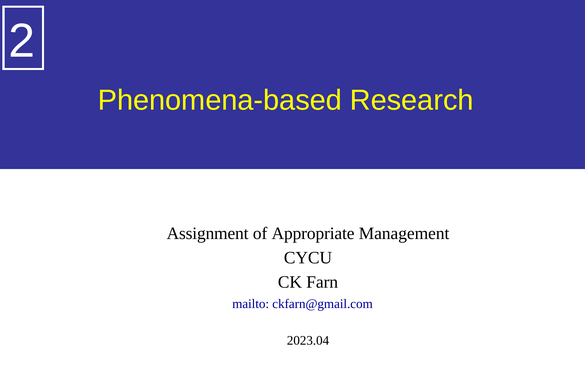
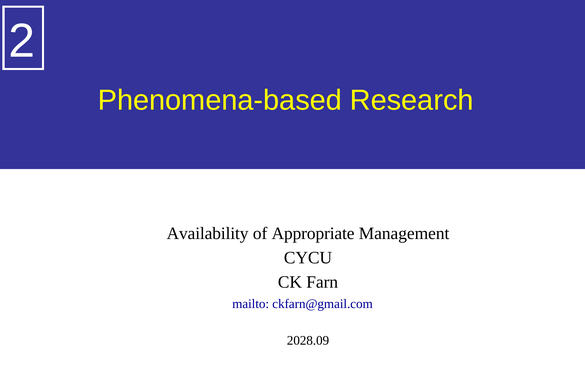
Assignment: Assignment -> Availability (208, 233)
2023.04: 2023.04 -> 2028.09 (308, 340)
